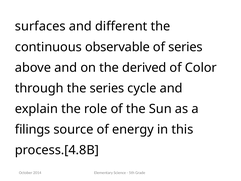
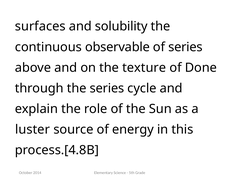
different: different -> solubility (121, 26)
derived: derived -> texture (144, 68)
Color: Color -> Done (201, 68)
filings: filings -> luster (32, 129)
